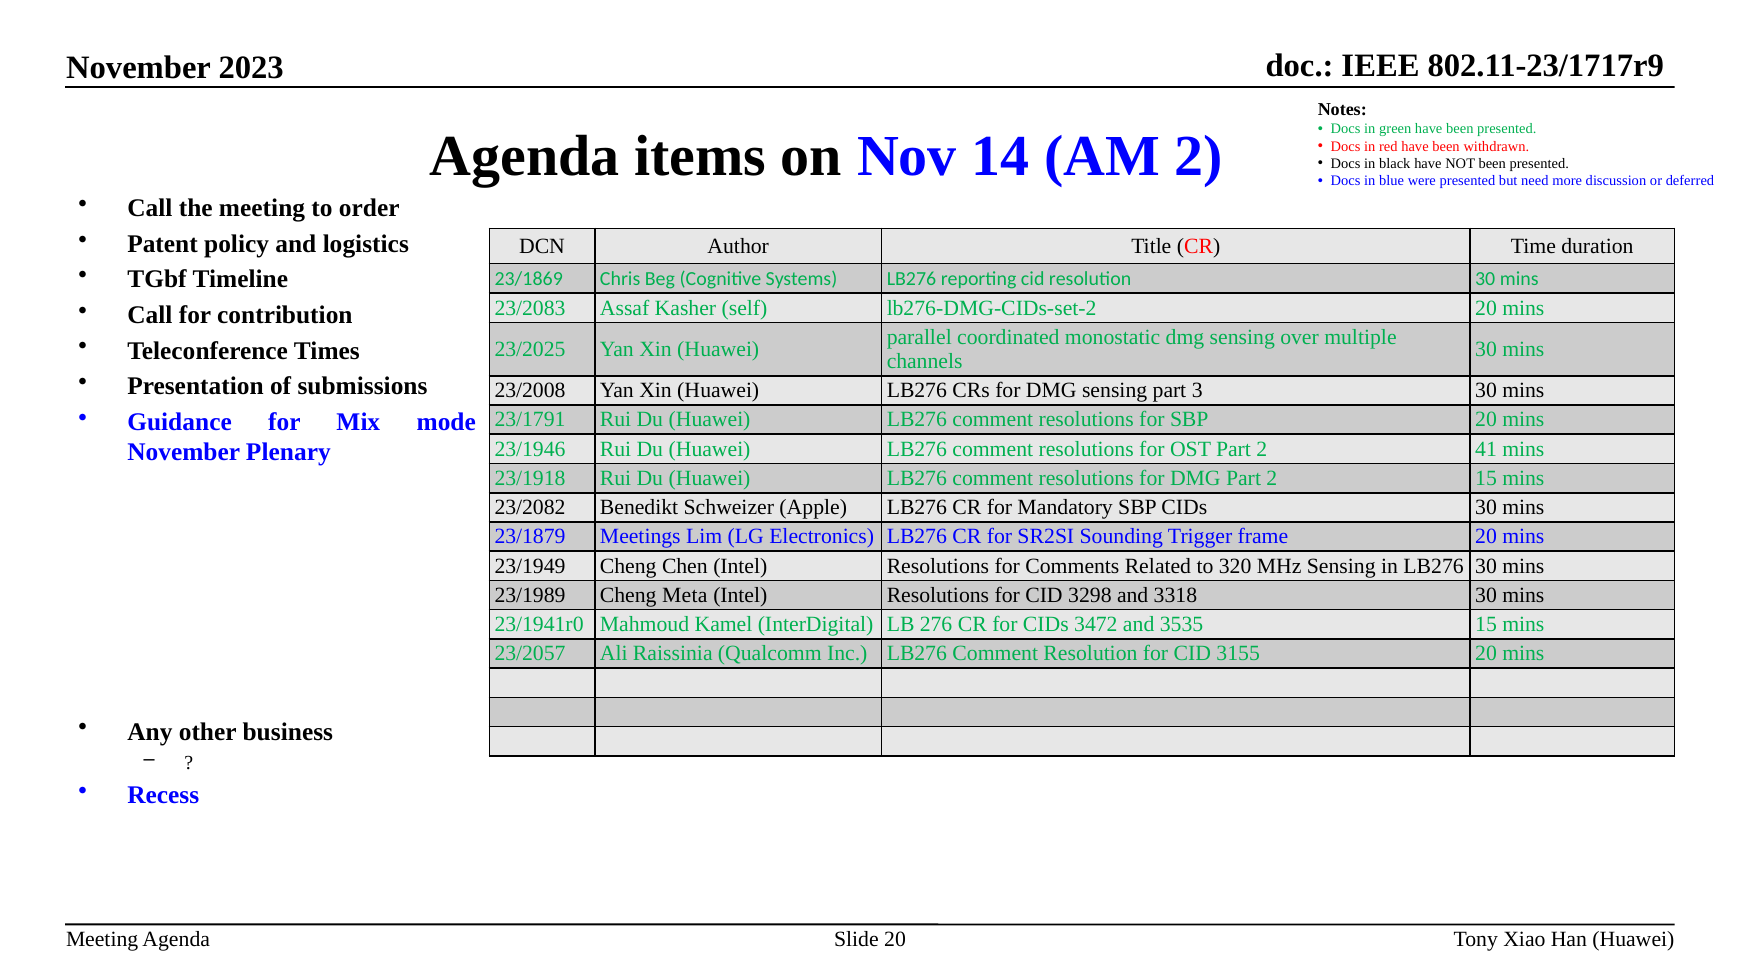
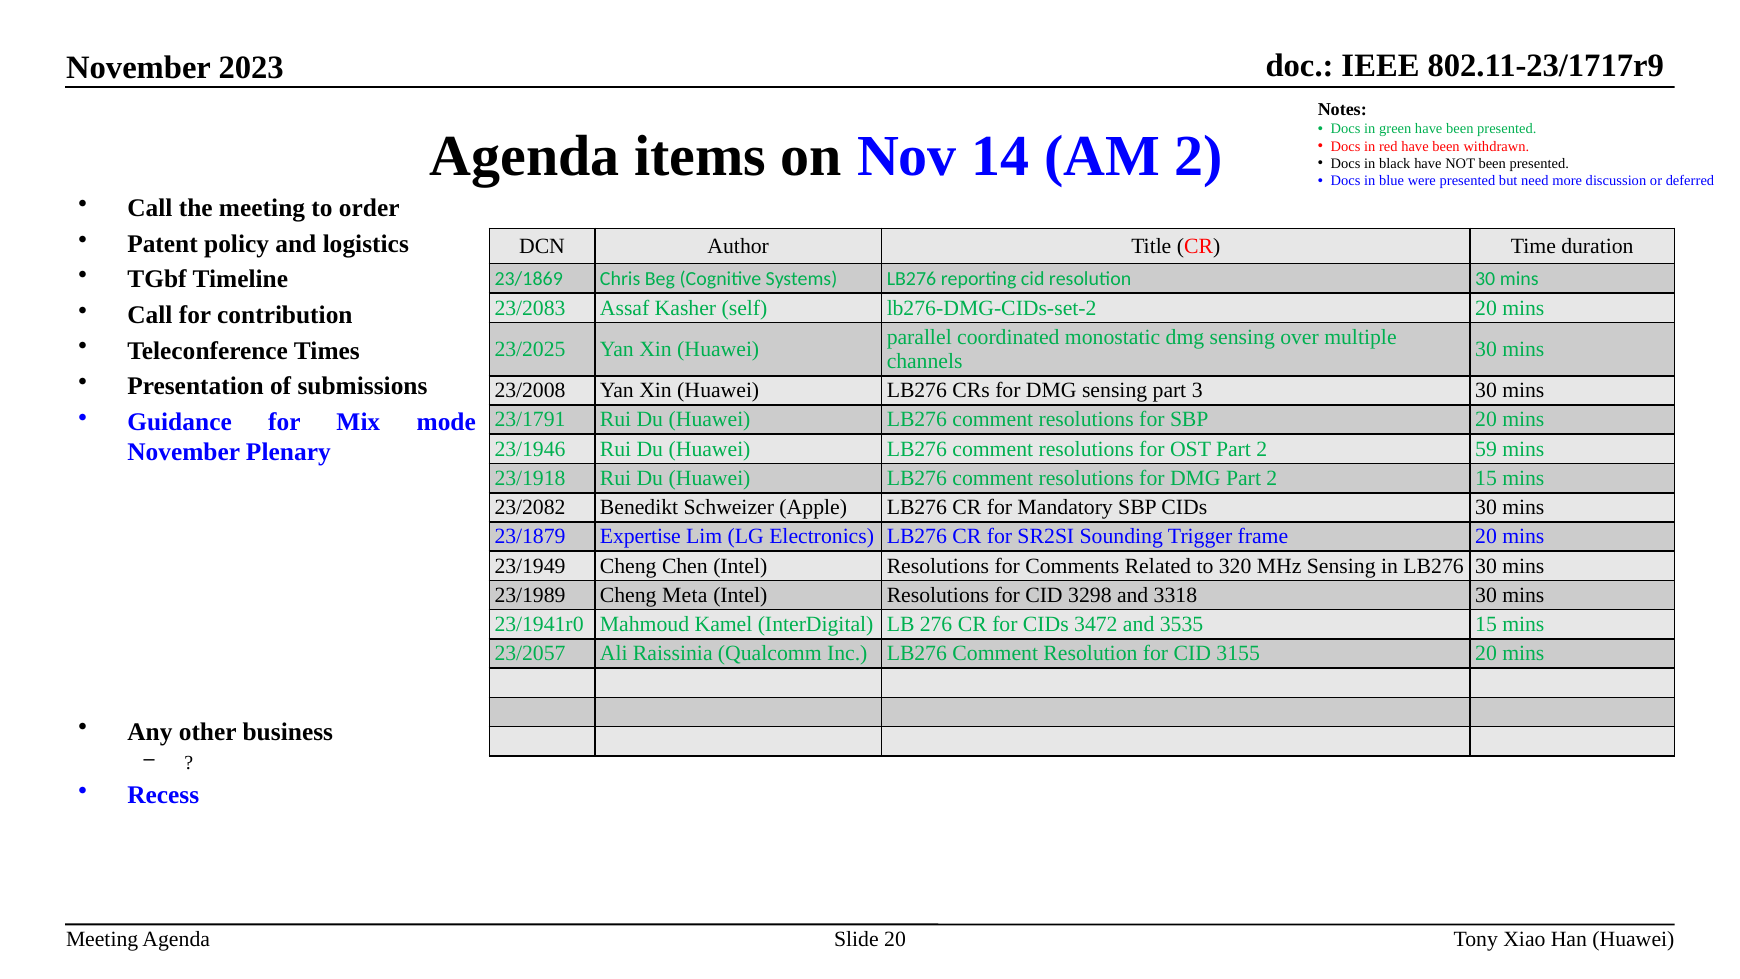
41: 41 -> 59 (1486, 449)
Meetings: Meetings -> Expertise (640, 537)
